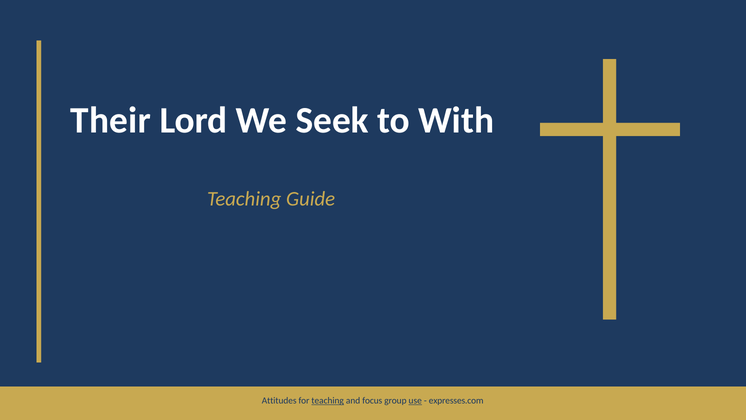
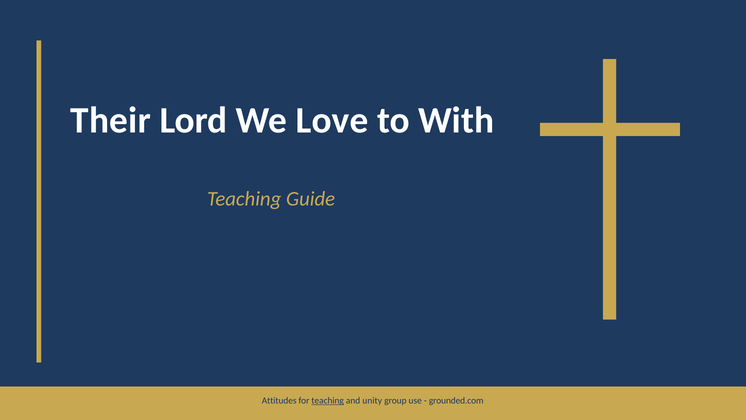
Seek: Seek -> Love (332, 121)
focus: focus -> unity (372, 400)
use underline: present -> none (415, 400)
expresses.com: expresses.com -> grounded.com (456, 400)
